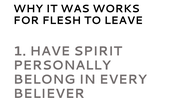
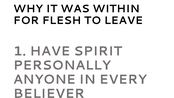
WORKS: WORKS -> WITHIN (116, 9)
BELONG: BELONG -> ANYONE (44, 79)
